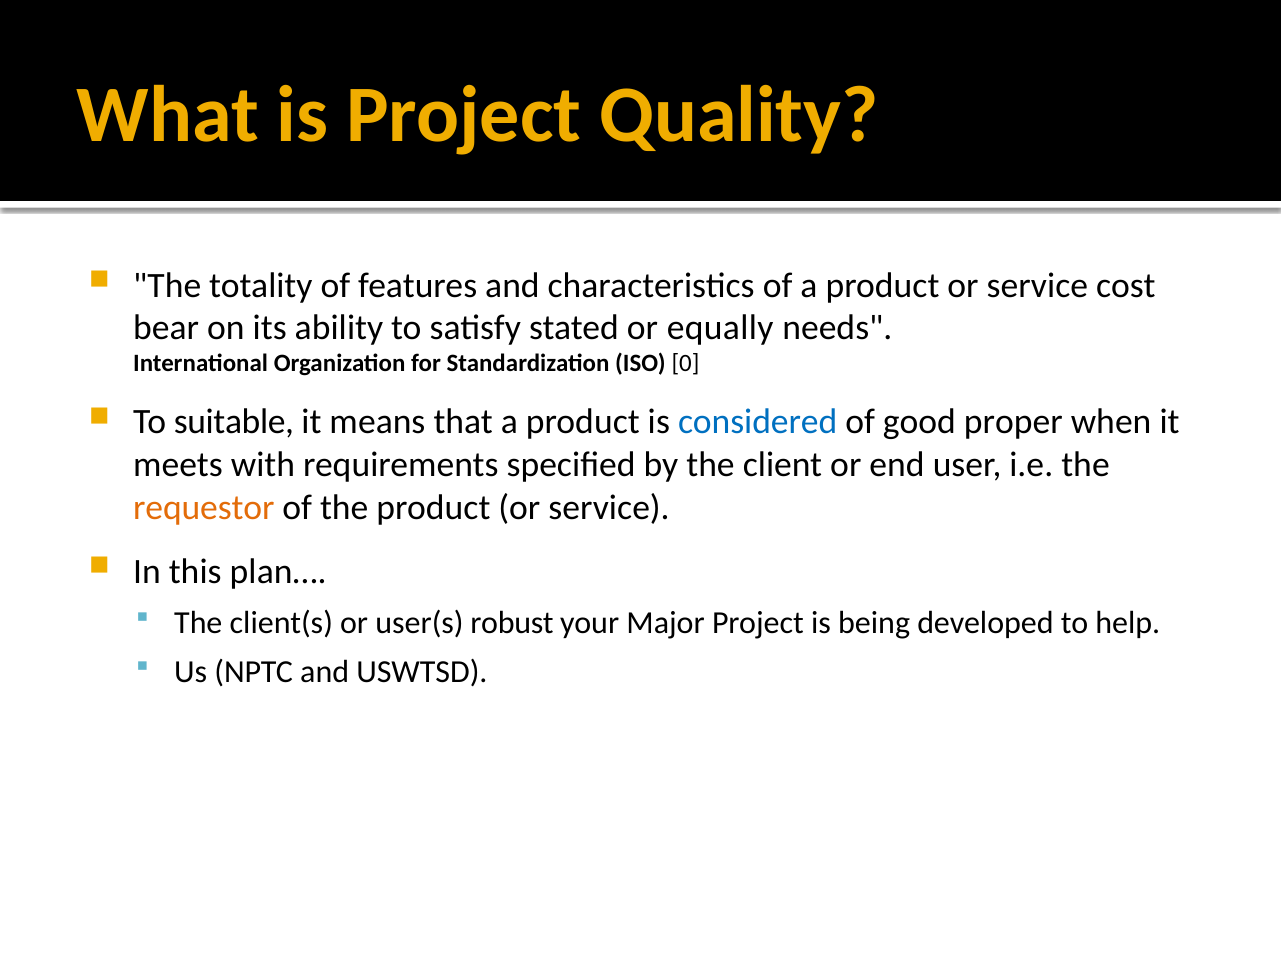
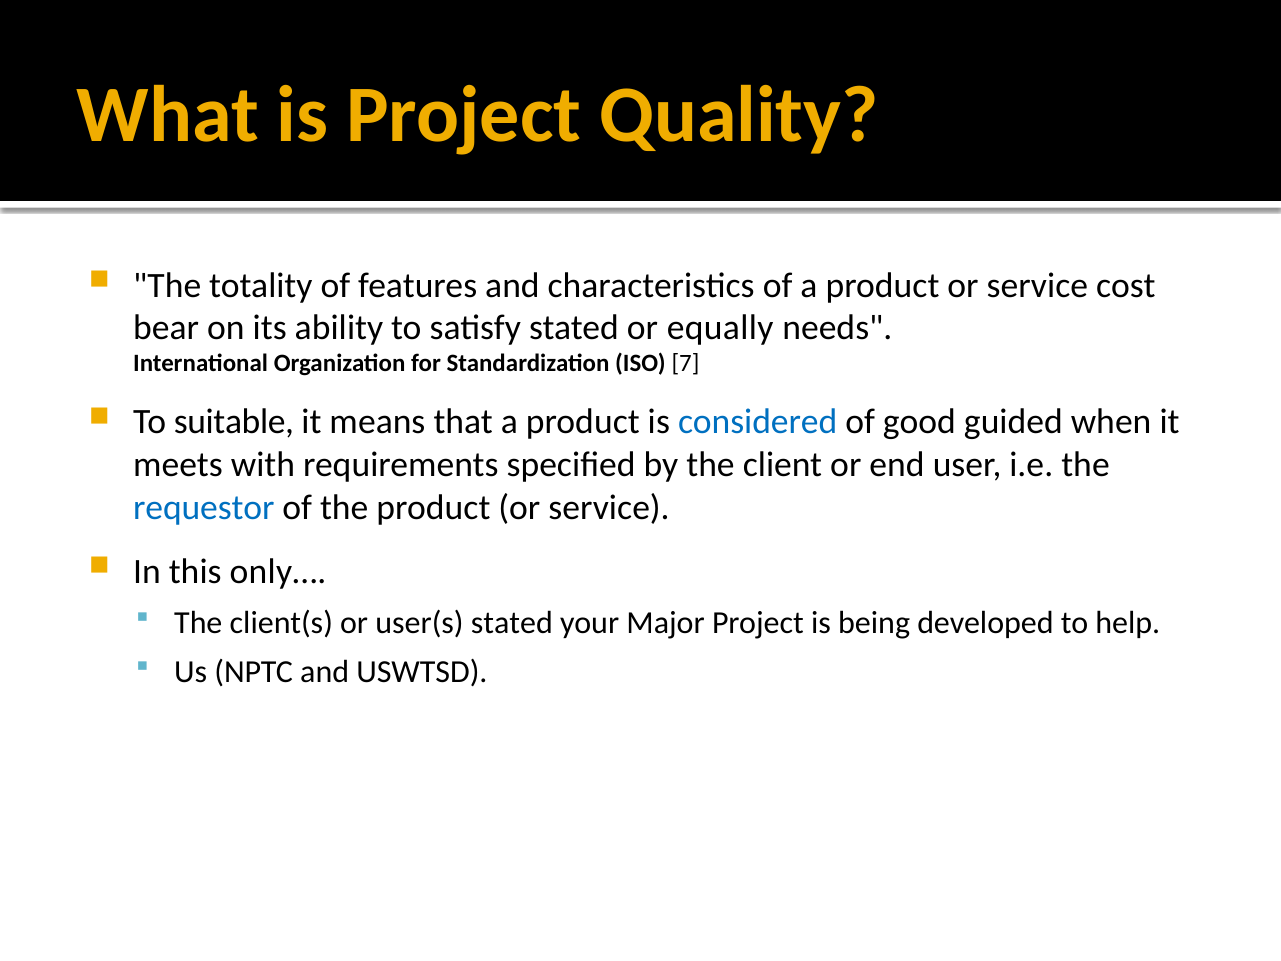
0: 0 -> 7 (686, 364)
proper: proper -> guided (1013, 422)
requestor colour: orange -> blue (204, 507)
plan…: plan… -> only… (278, 572)
user(s robust: robust -> stated (512, 623)
